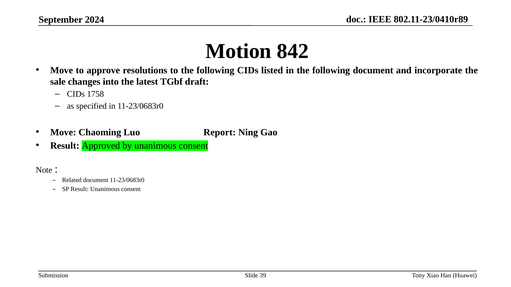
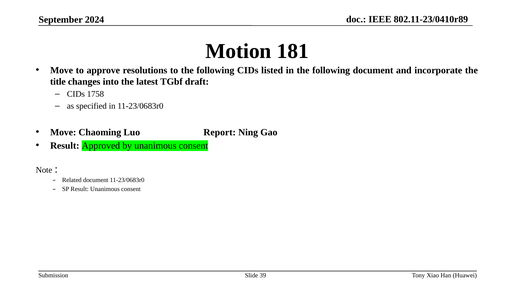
842: 842 -> 181 (293, 51)
sale: sale -> title (58, 82)
